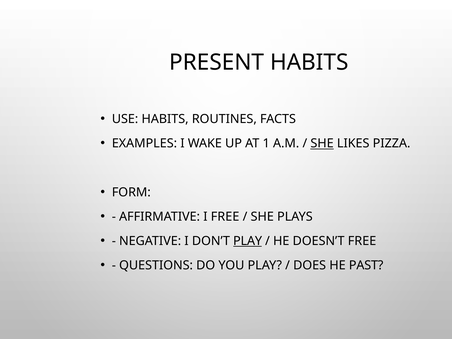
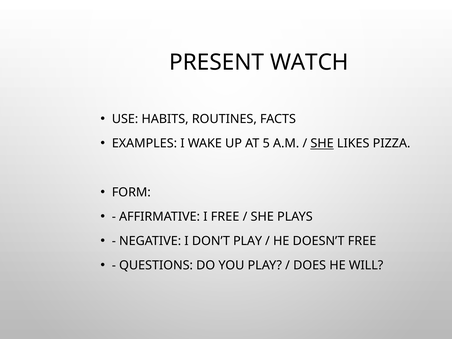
PRESENT HABITS: HABITS -> WATCH (309, 62)
1: 1 -> 5 (266, 144)
PLAY underline: present -> none (248, 241)
PAST: PAST -> WILL (366, 265)
